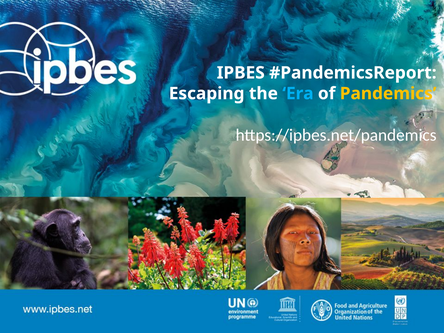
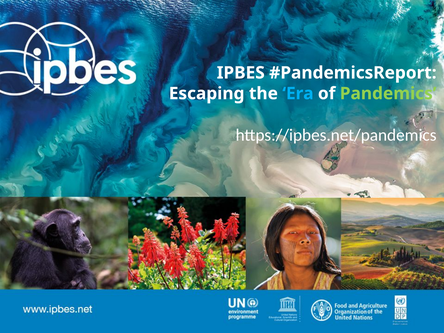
Pandemics colour: yellow -> light green (388, 94)
